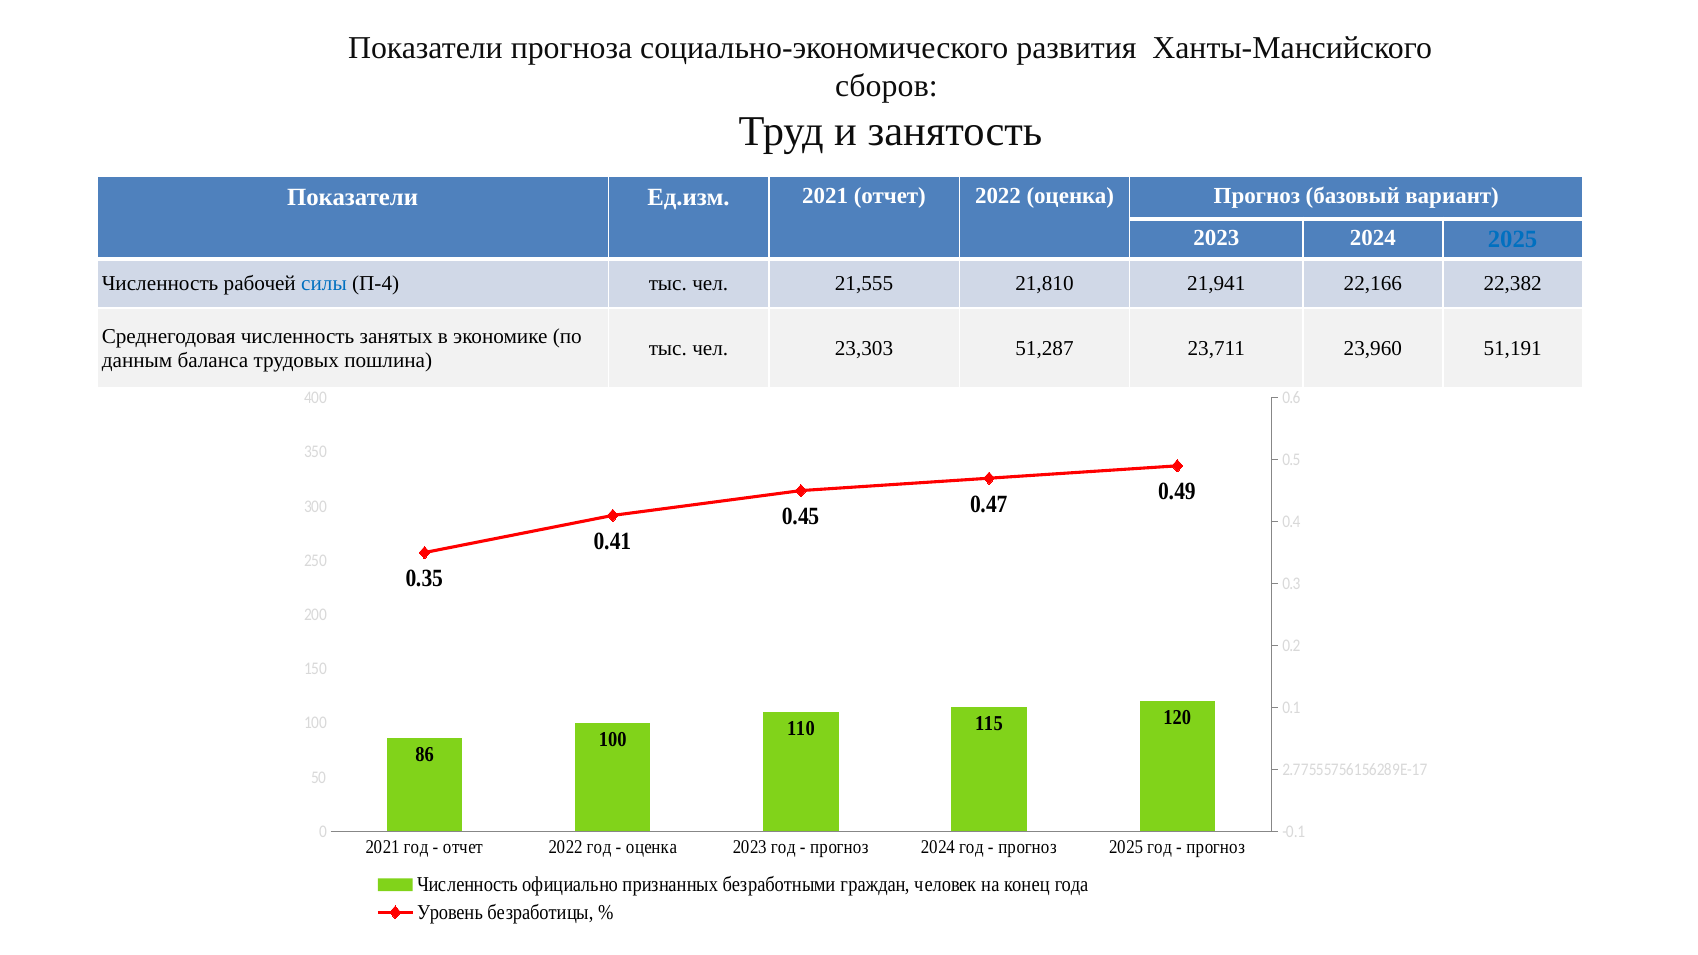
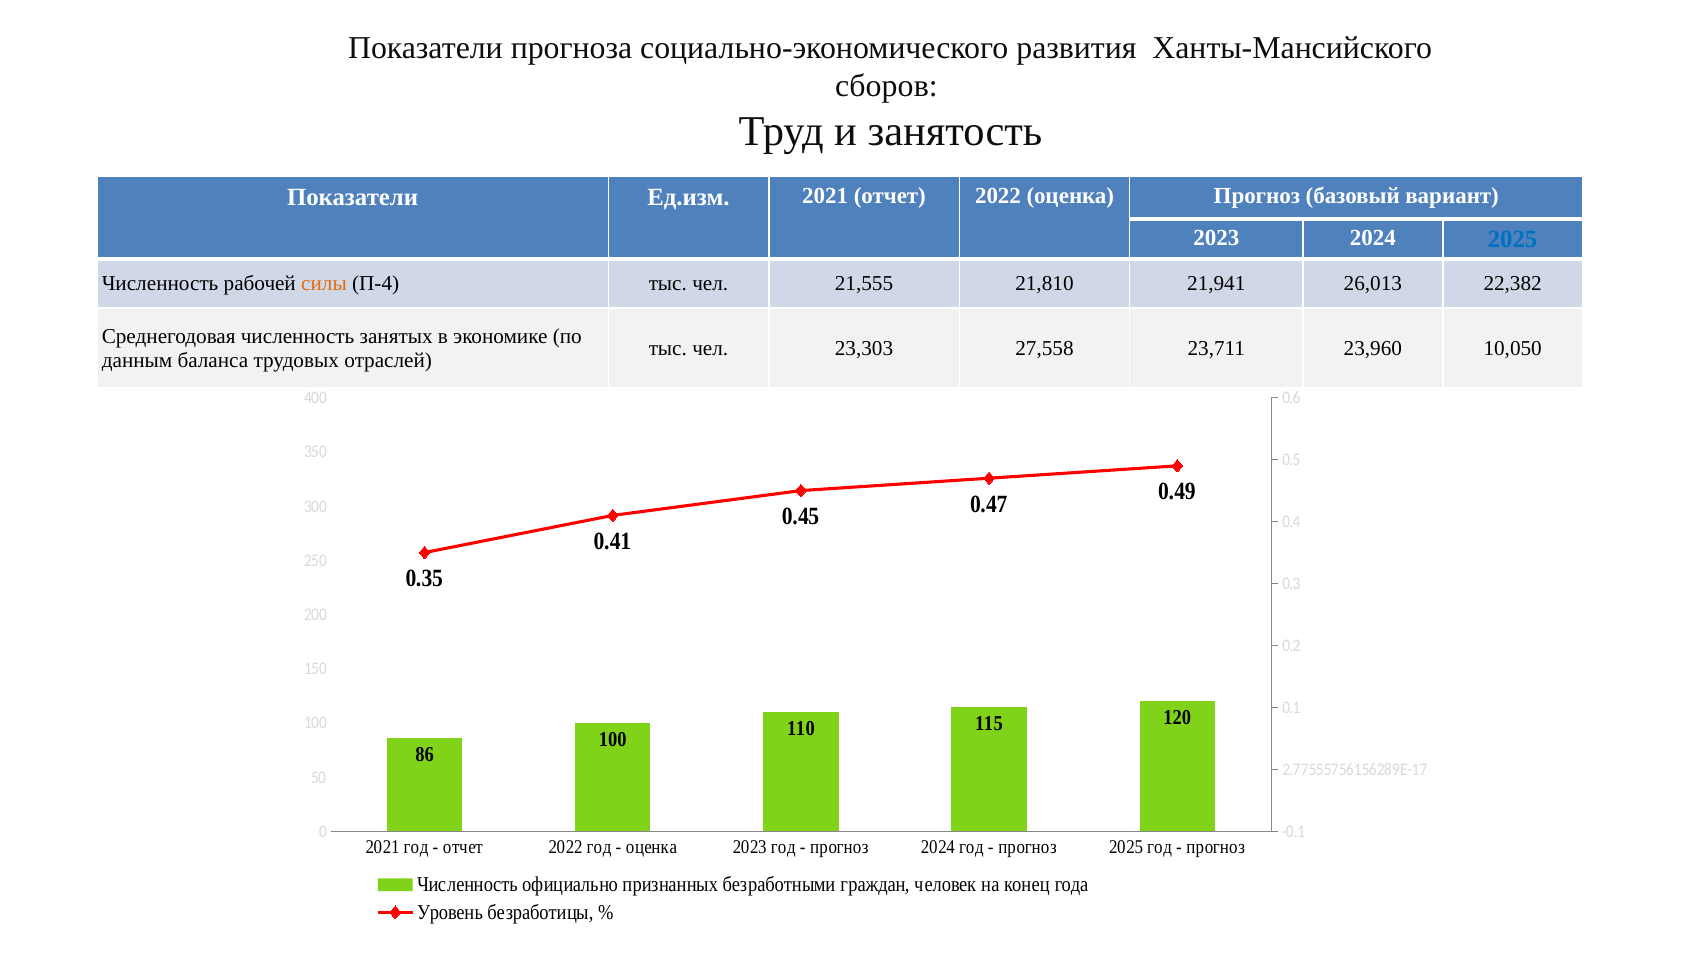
силы colour: blue -> orange (324, 284)
22,166: 22,166 -> 26,013 (1373, 284)
51,287: 51,287 -> 27,558 (1044, 348)
51,191: 51,191 -> 10,050 (1513, 348)
пошлина: пошлина -> отраслей (388, 360)
